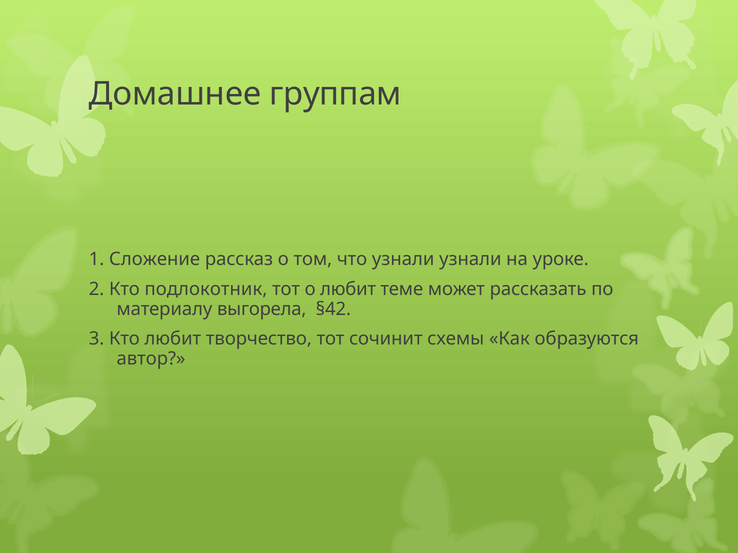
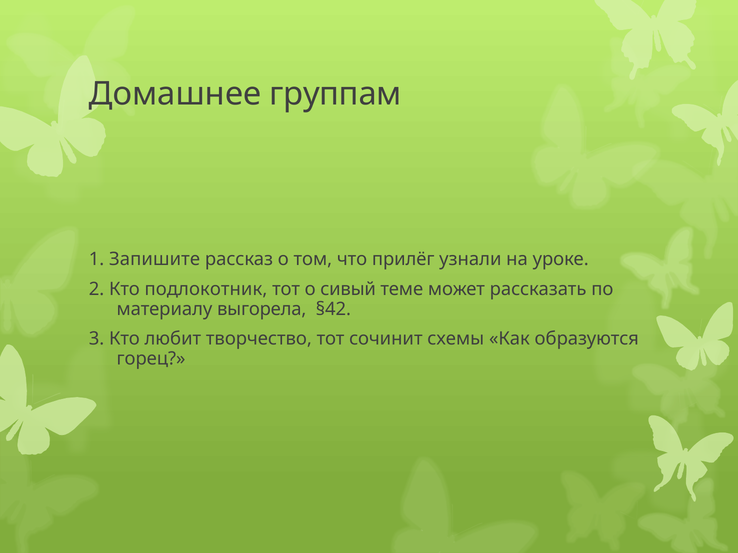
Сложение: Сложение -> Запишите (155, 260)
что узнали: узнали -> прилёг (403, 260)
о любит: любит -> сивый (348, 289)
автор: автор -> горец (151, 359)
